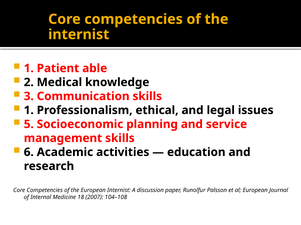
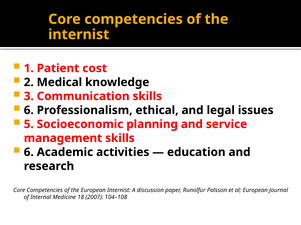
able: able -> cost (95, 69)
1: 1 -> 6 (29, 111)
